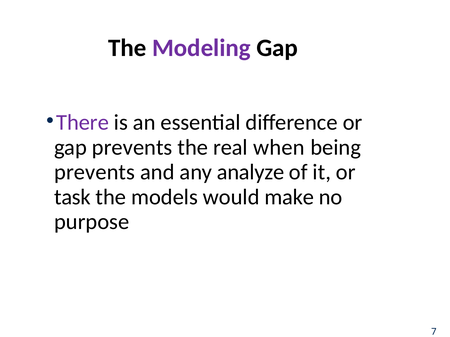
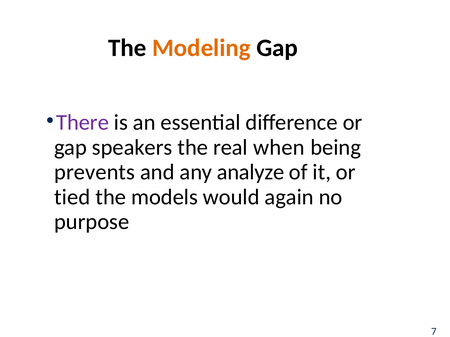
Modeling colour: purple -> orange (201, 48)
gap prevents: prevents -> speakers (132, 148)
task: task -> tied (72, 197)
make: make -> again (289, 197)
